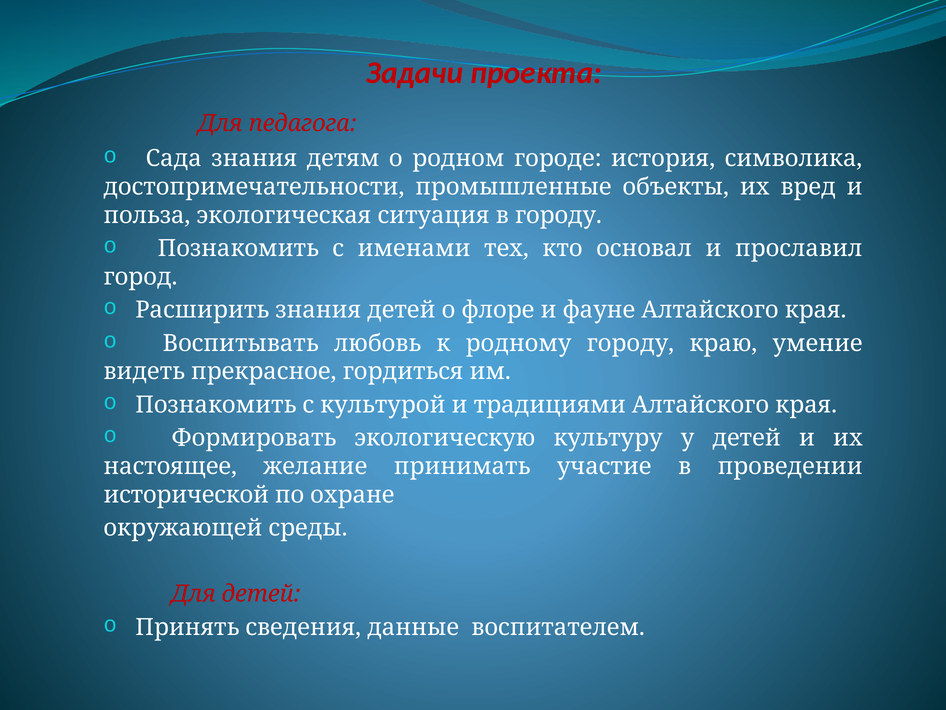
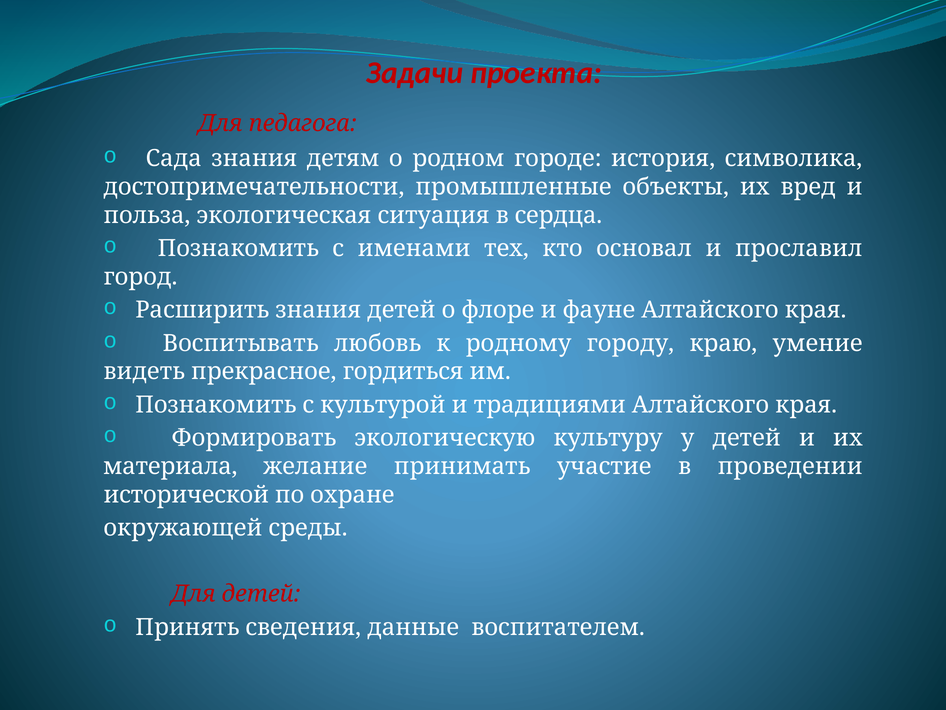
в городу: городу -> сердца (558, 215)
настоящее: настоящее -> материала (170, 466)
